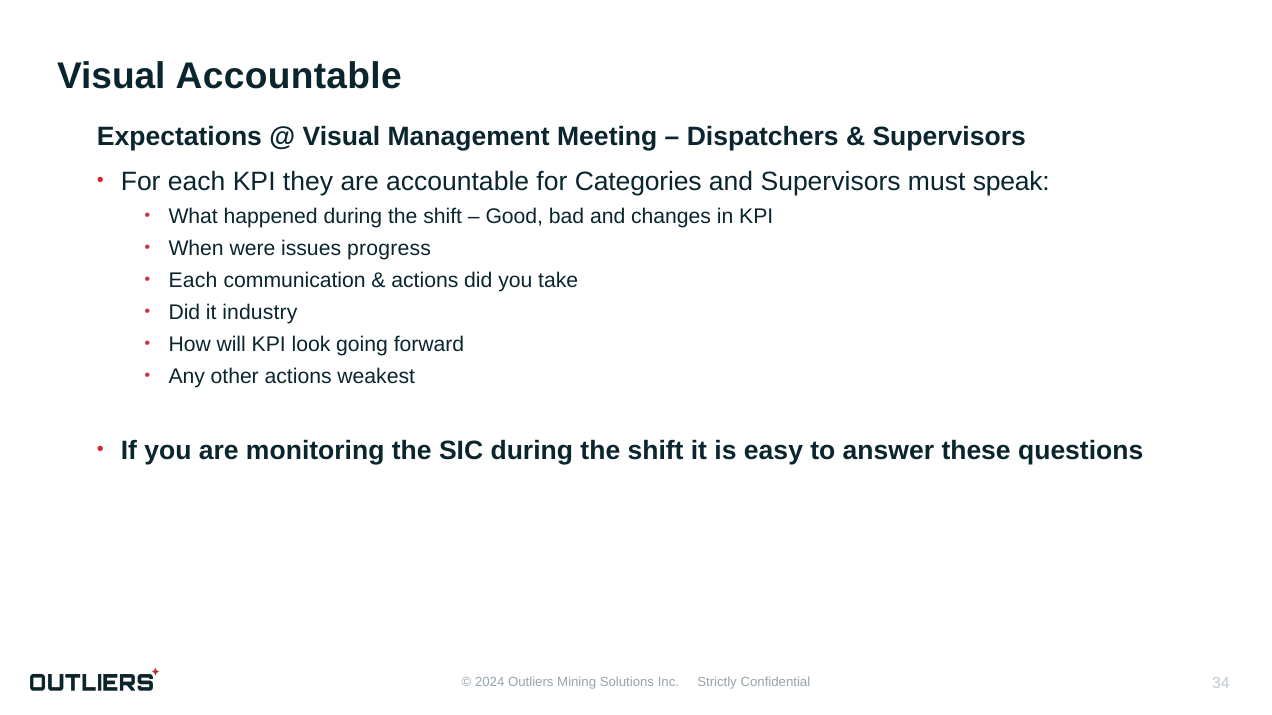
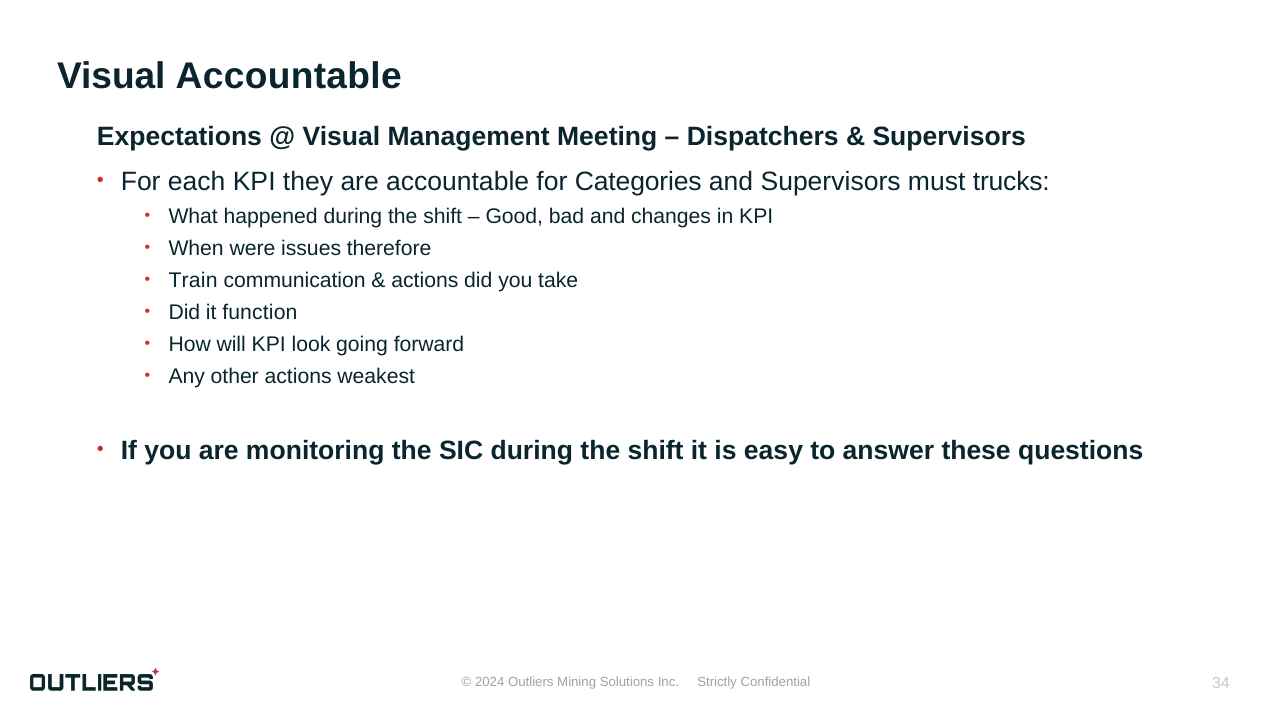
speak: speak -> trucks (1011, 182)
progress: progress -> therefore (389, 249)
Each: Each -> Train (193, 281)
industry: industry -> function (260, 313)
